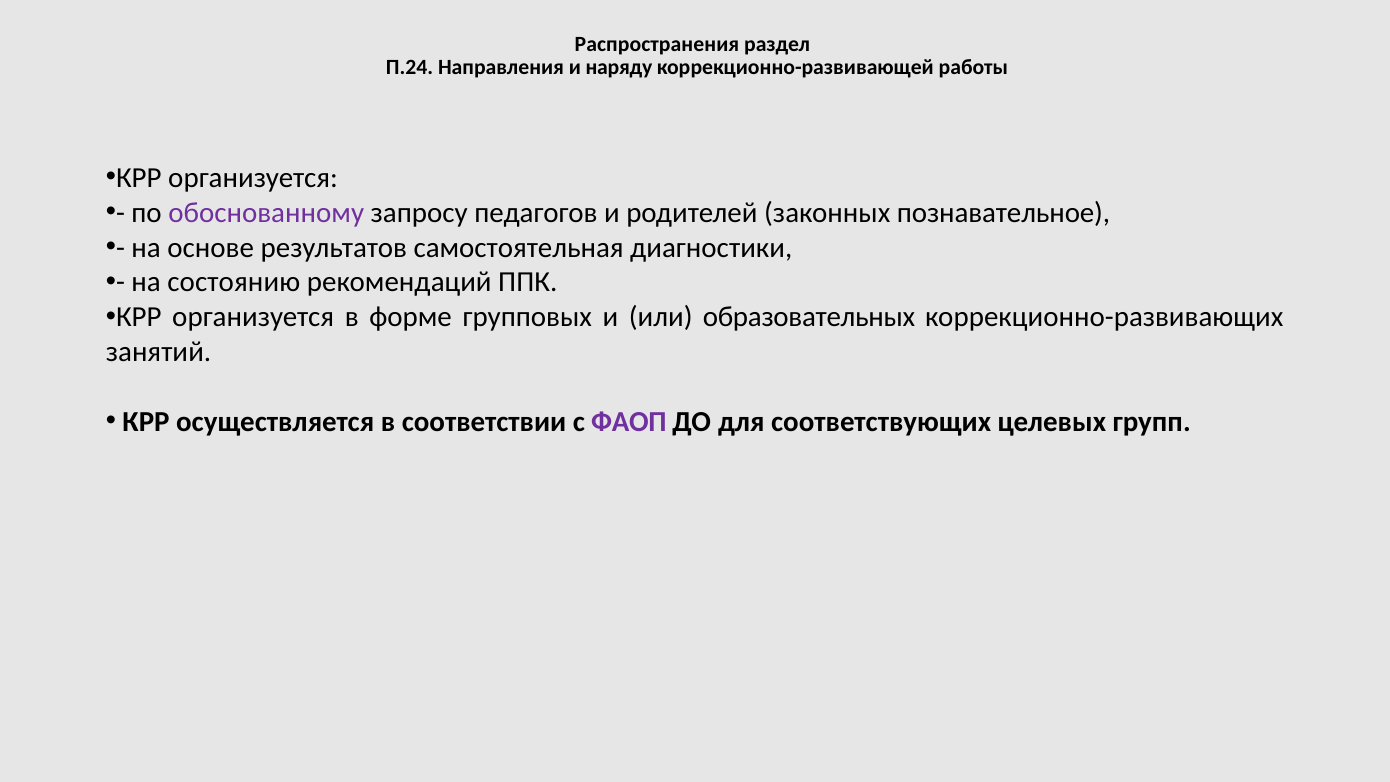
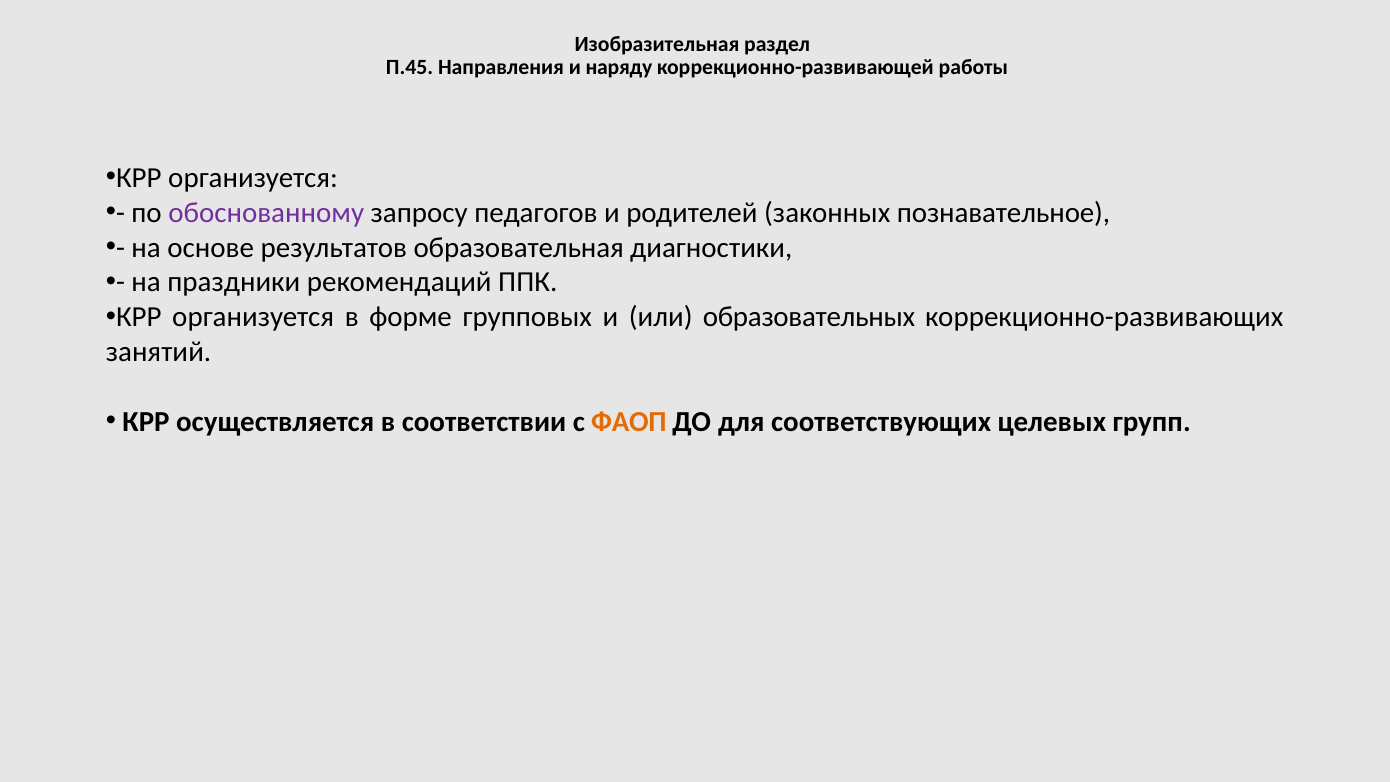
Распространения: Распространения -> Изобразительная (657, 44)
П.24: П.24 -> П.45 (410, 68)
самостоятельная: самостоятельная -> образовательная (519, 248)
состоянию: состоянию -> праздники (234, 282)
ФАОП colour: purple -> orange (629, 422)
